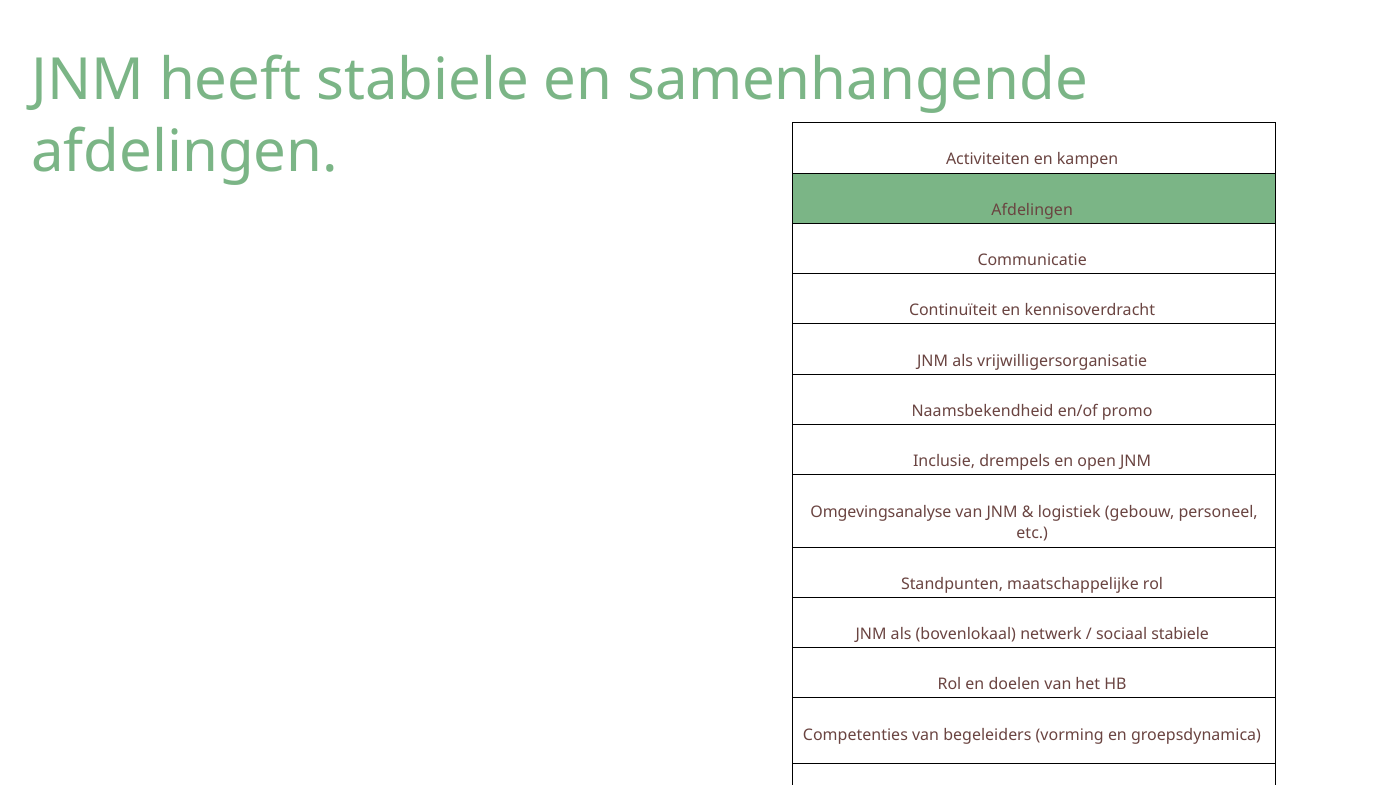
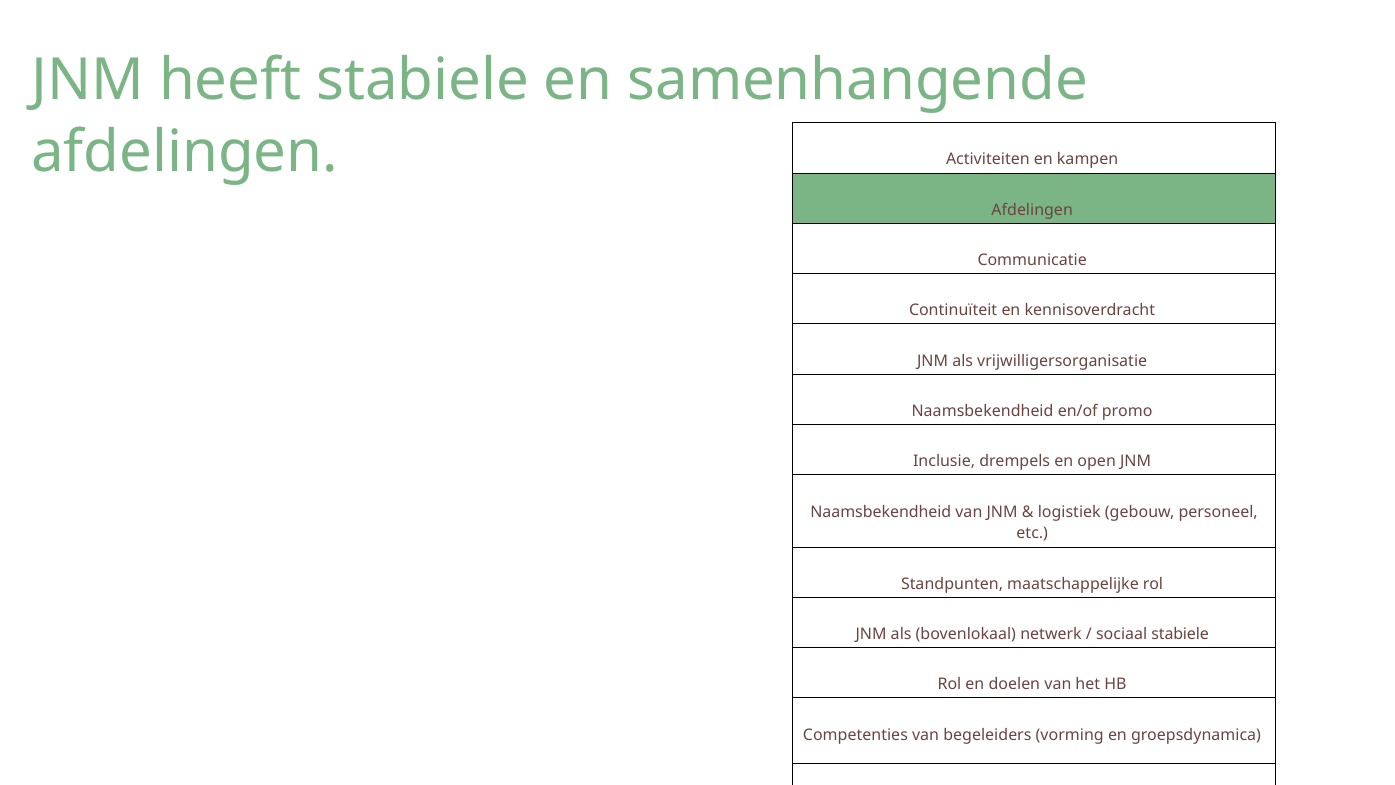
Omgevingsanalyse: Omgevingsanalyse -> Naamsbekendheid (881, 512)
